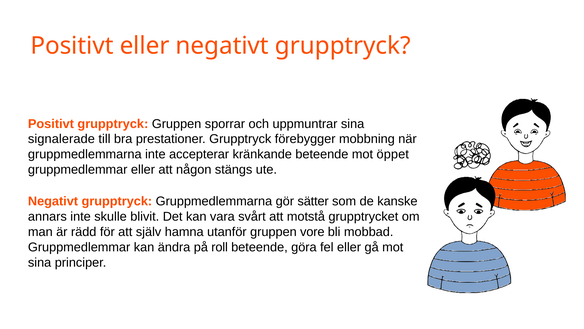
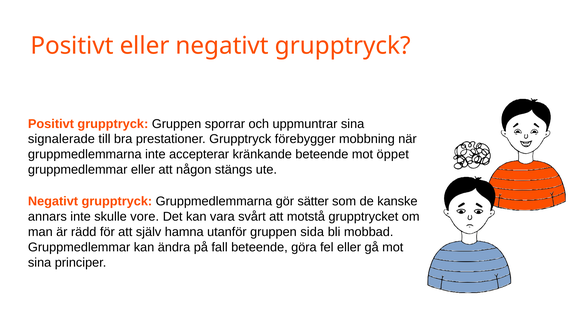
blivit: blivit -> vore (145, 216)
vore: vore -> sida (312, 232)
roll: roll -> fall (220, 247)
